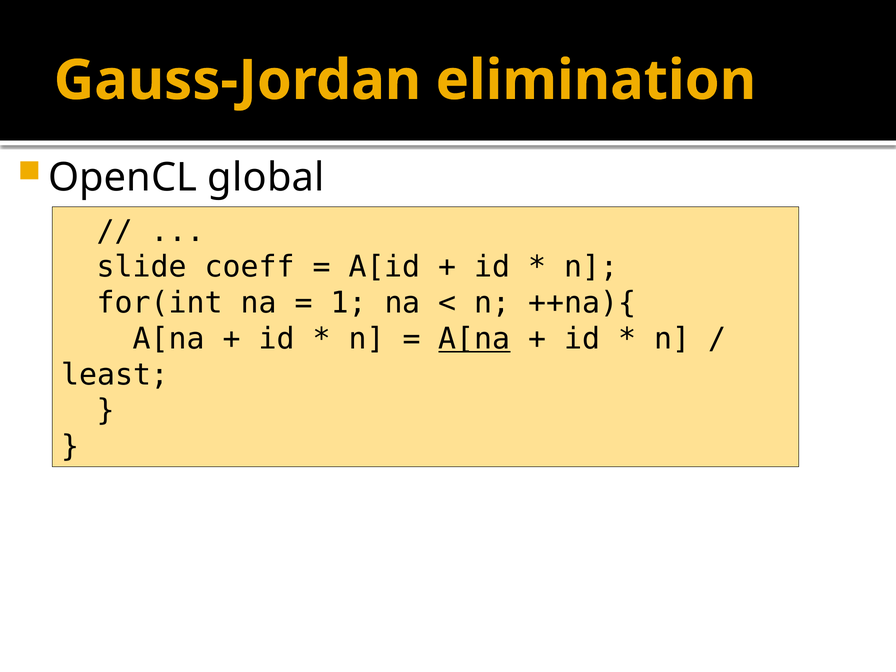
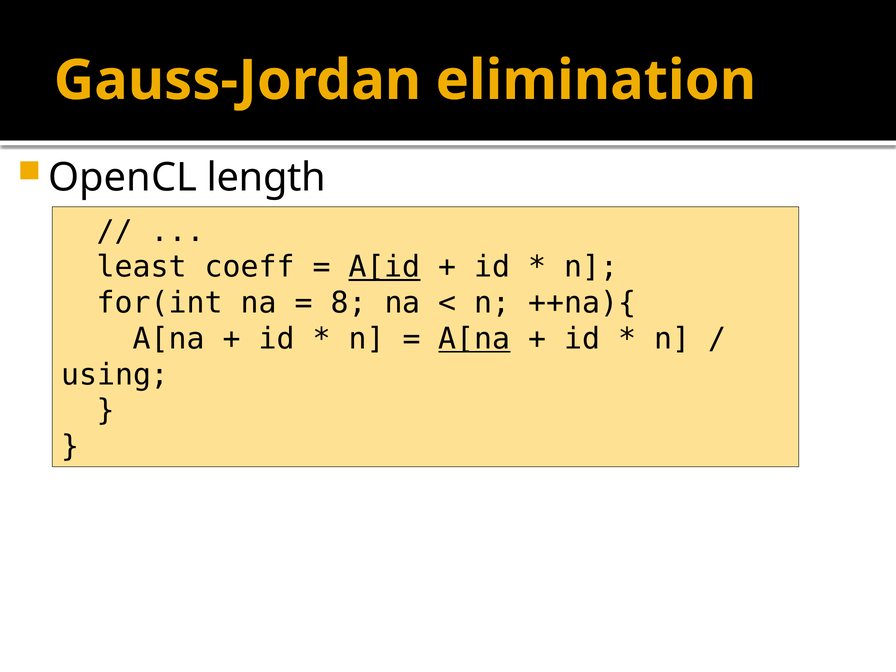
global: global -> length (266, 178)
slide: slide -> least (142, 267)
A[id underline: none -> present (384, 267)
1: 1 -> 8 (349, 303)
least: least -> using (115, 375)
